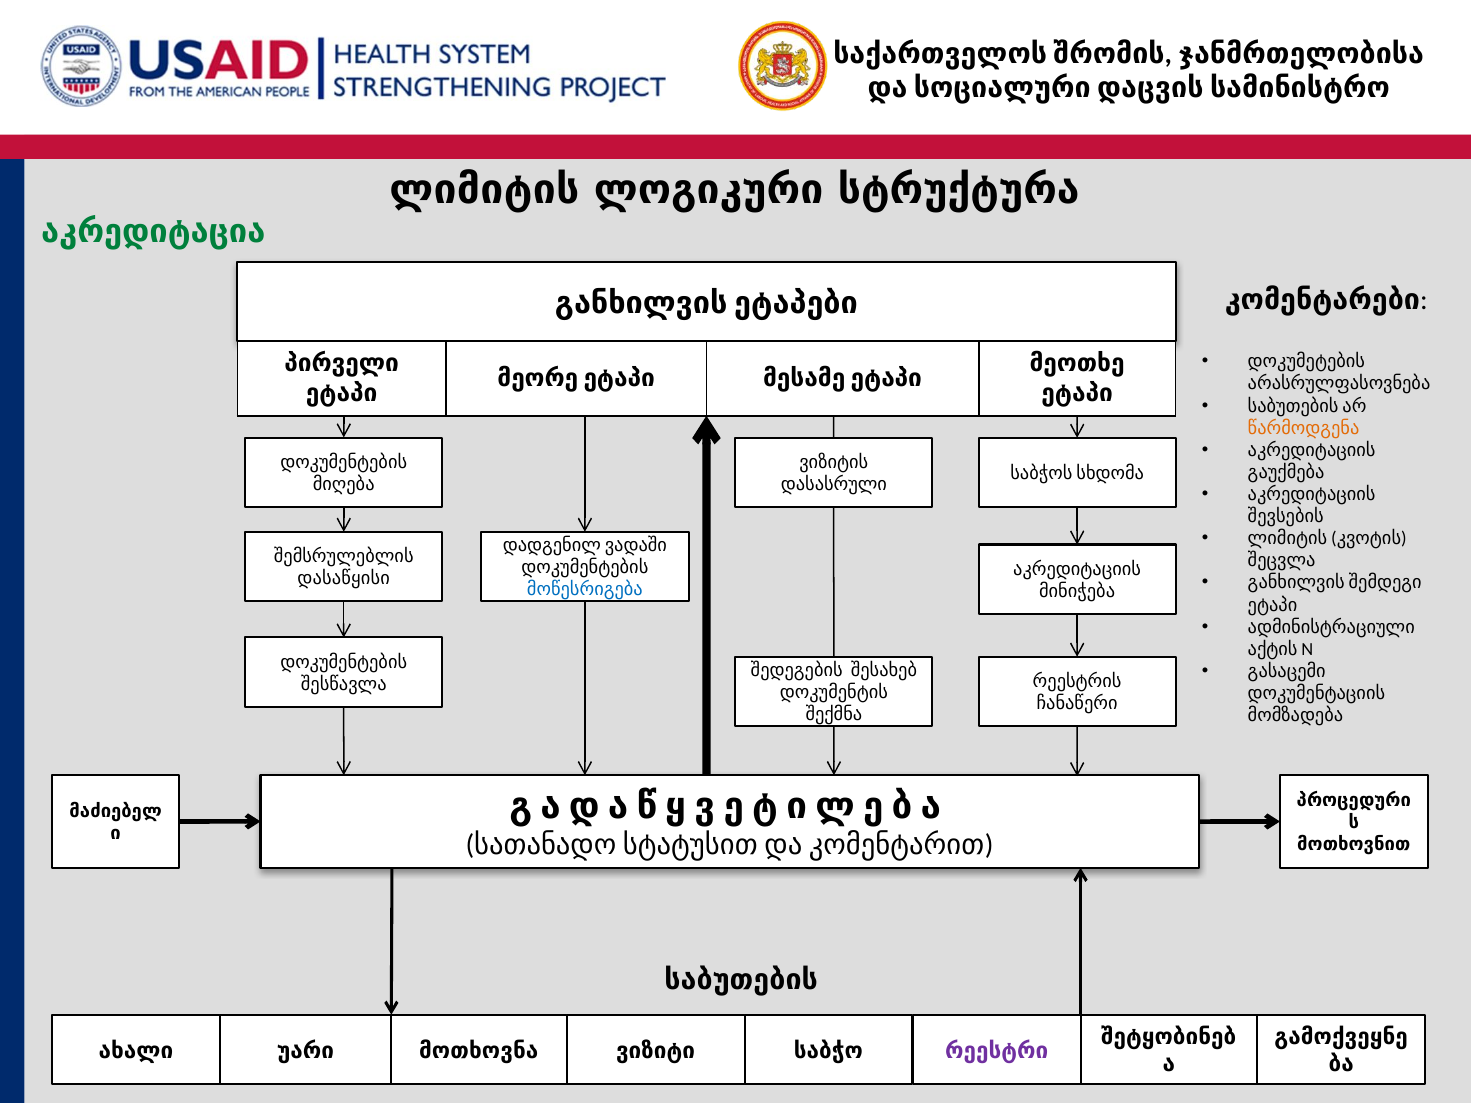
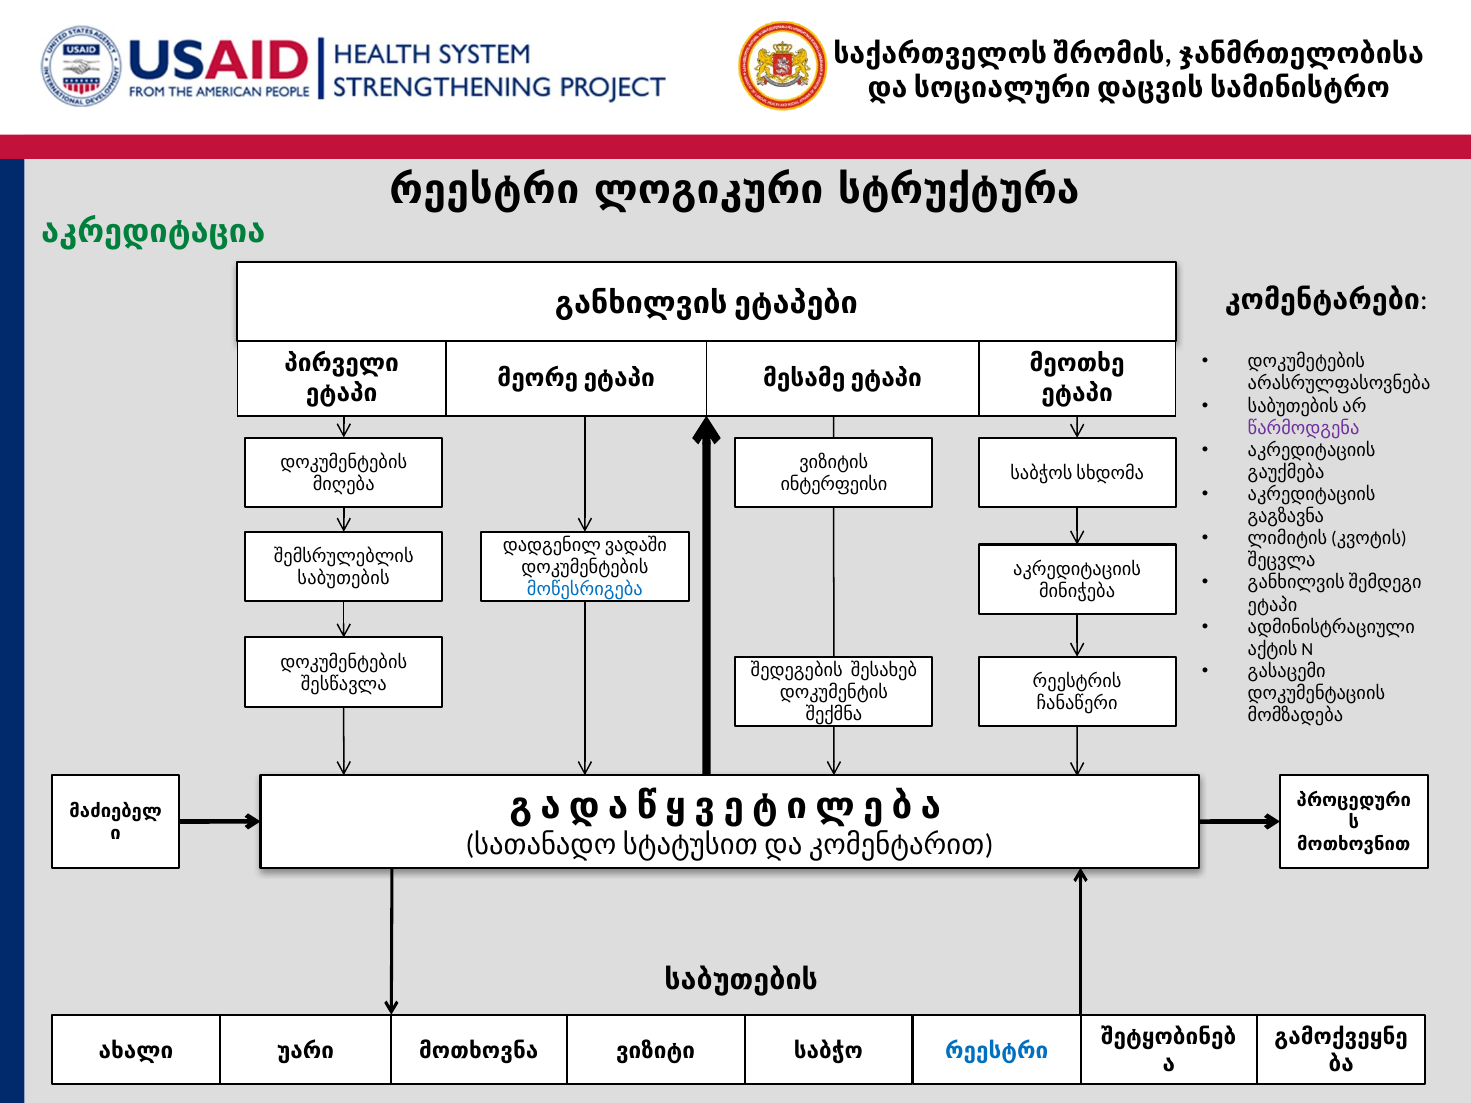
ლიმიტის: ლიმიტის -> რეესტრი (484, 190)
წარმოდგენა colour: orange -> purple (1304, 428)
დასასრული: დასასრული -> ინტერფეისი (834, 485)
შევსების: შევსების -> გაგზავნა (1286, 517)
დასაწყისი: დასაწყისი -> საბუთების (344, 579)
რეესტრი colour: purple -> blue (997, 1051)
